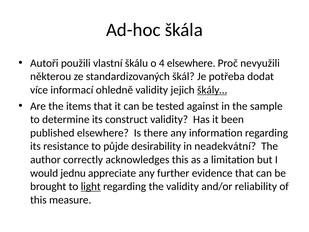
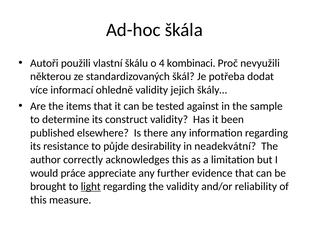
4 elsewhere: elsewhere -> kombinaci (191, 63)
škály… underline: present -> none (212, 90)
jednu: jednu -> práce (73, 173)
